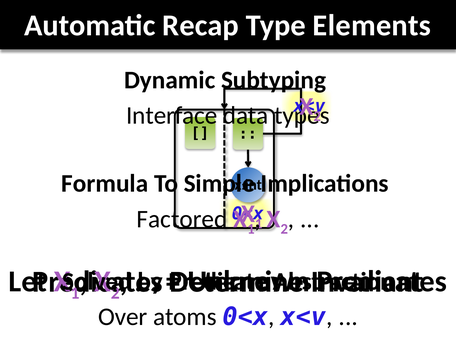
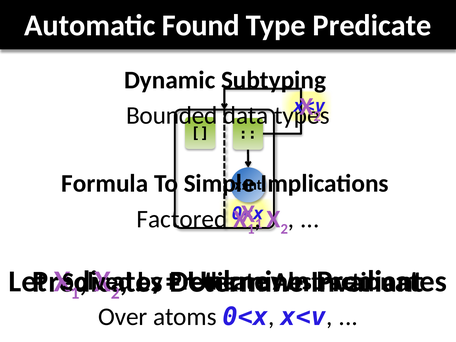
Recap: Recap -> Found (201, 25)
Type Elements: Elements -> Predicate (372, 25)
Interface: Interface -> Bounded (172, 115)
